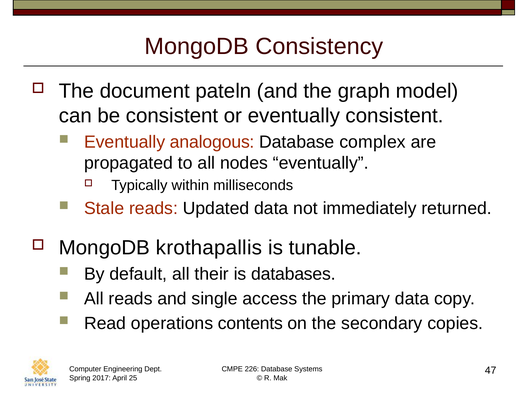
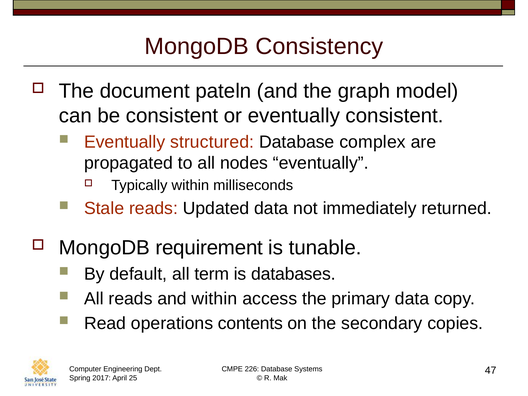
analogous: analogous -> structured (212, 142)
krothapallis: krothapallis -> requirement (209, 248)
their: their -> term (212, 274)
and single: single -> within (215, 299)
